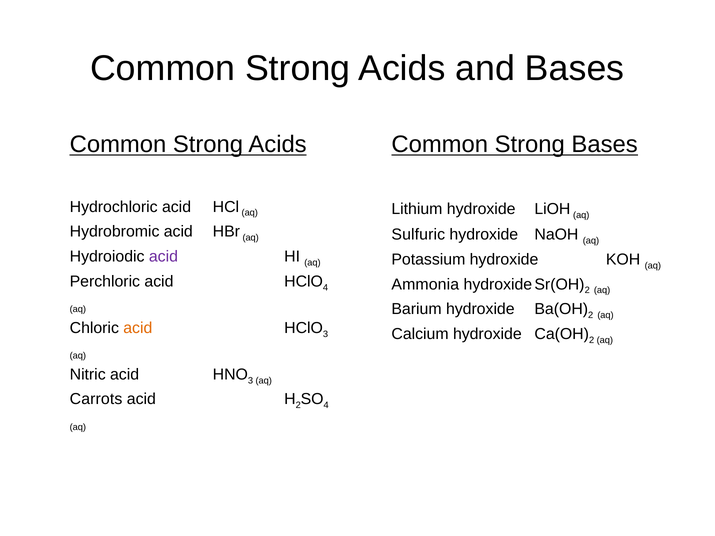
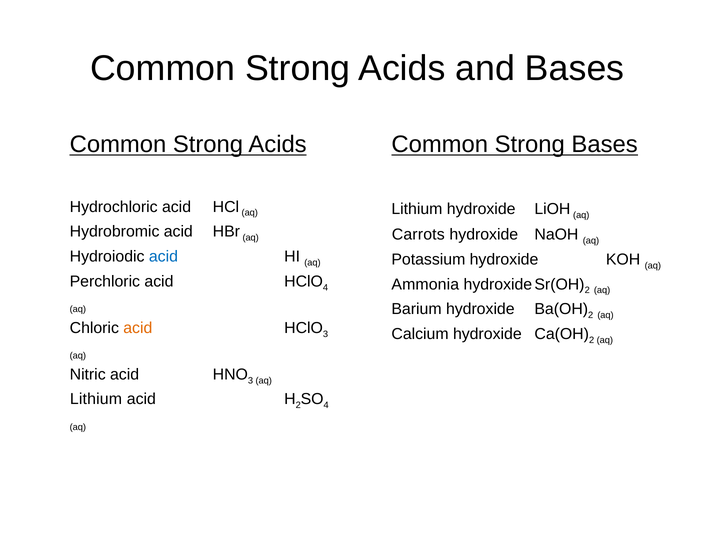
Sulfuric: Sulfuric -> Carrots (418, 235)
acid colour: purple -> blue (163, 257)
Carrots: Carrots -> Lithium (96, 399)
